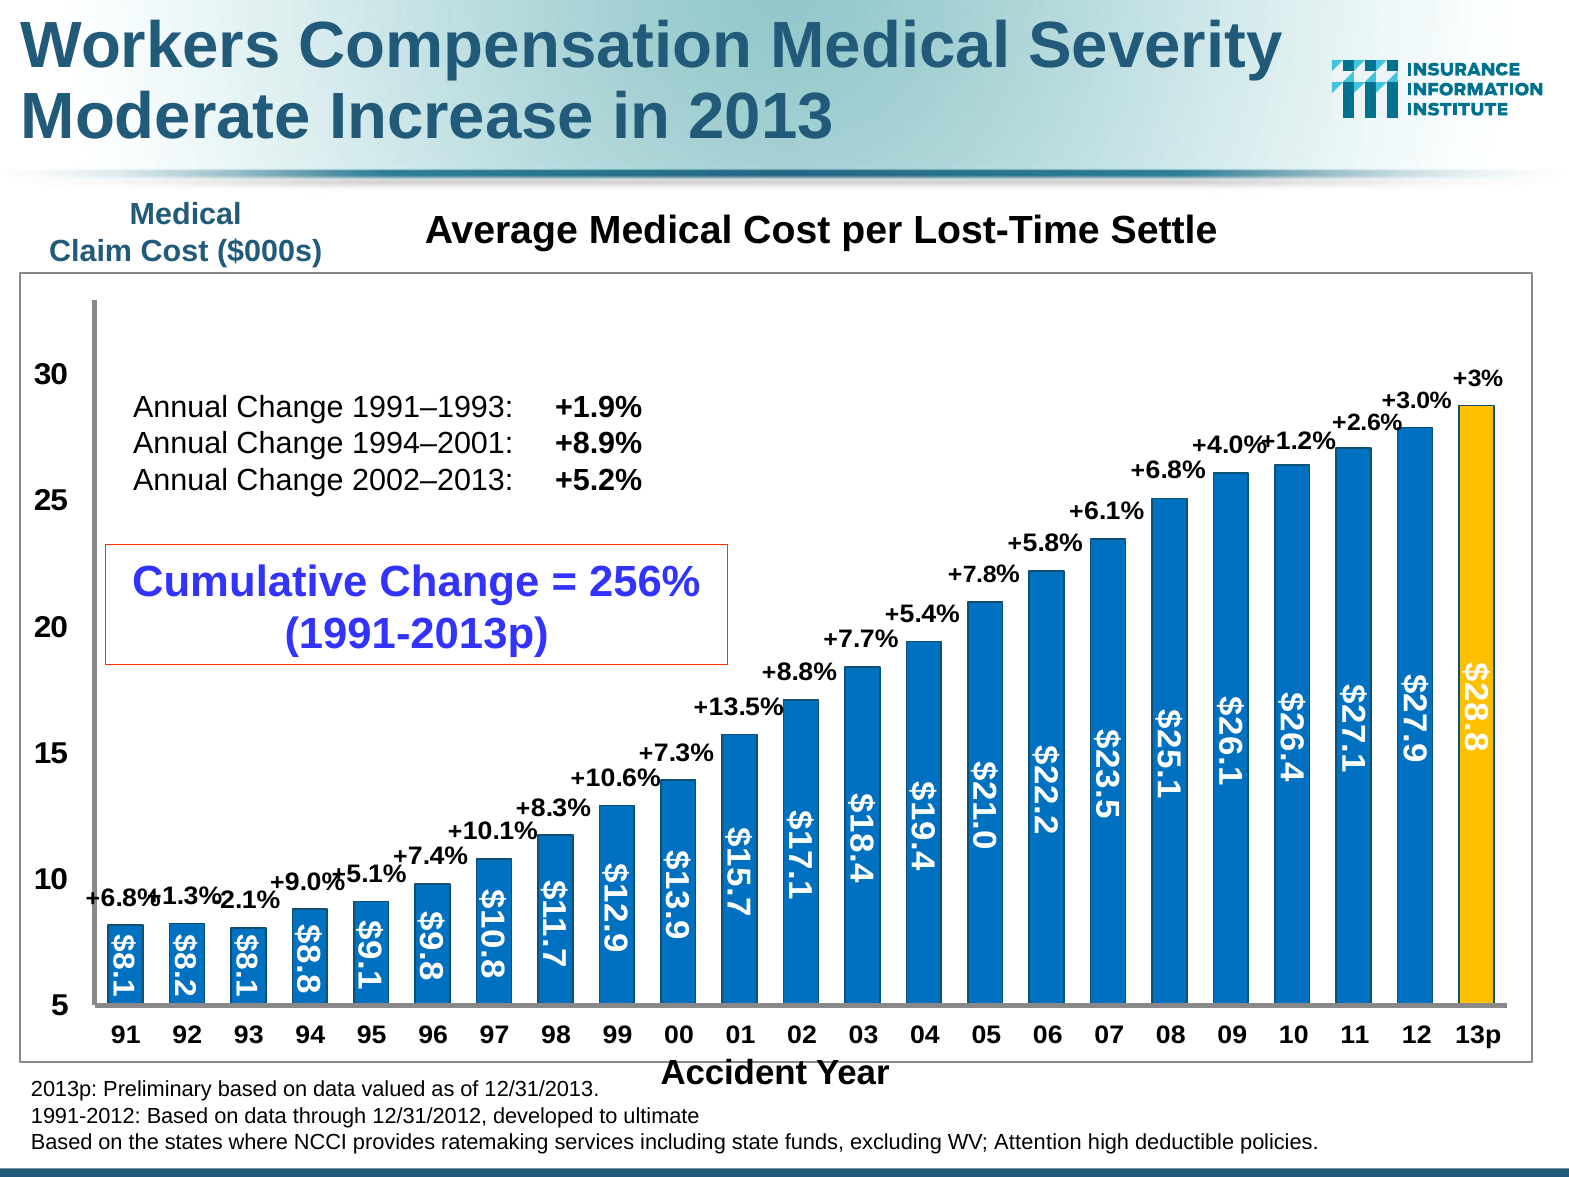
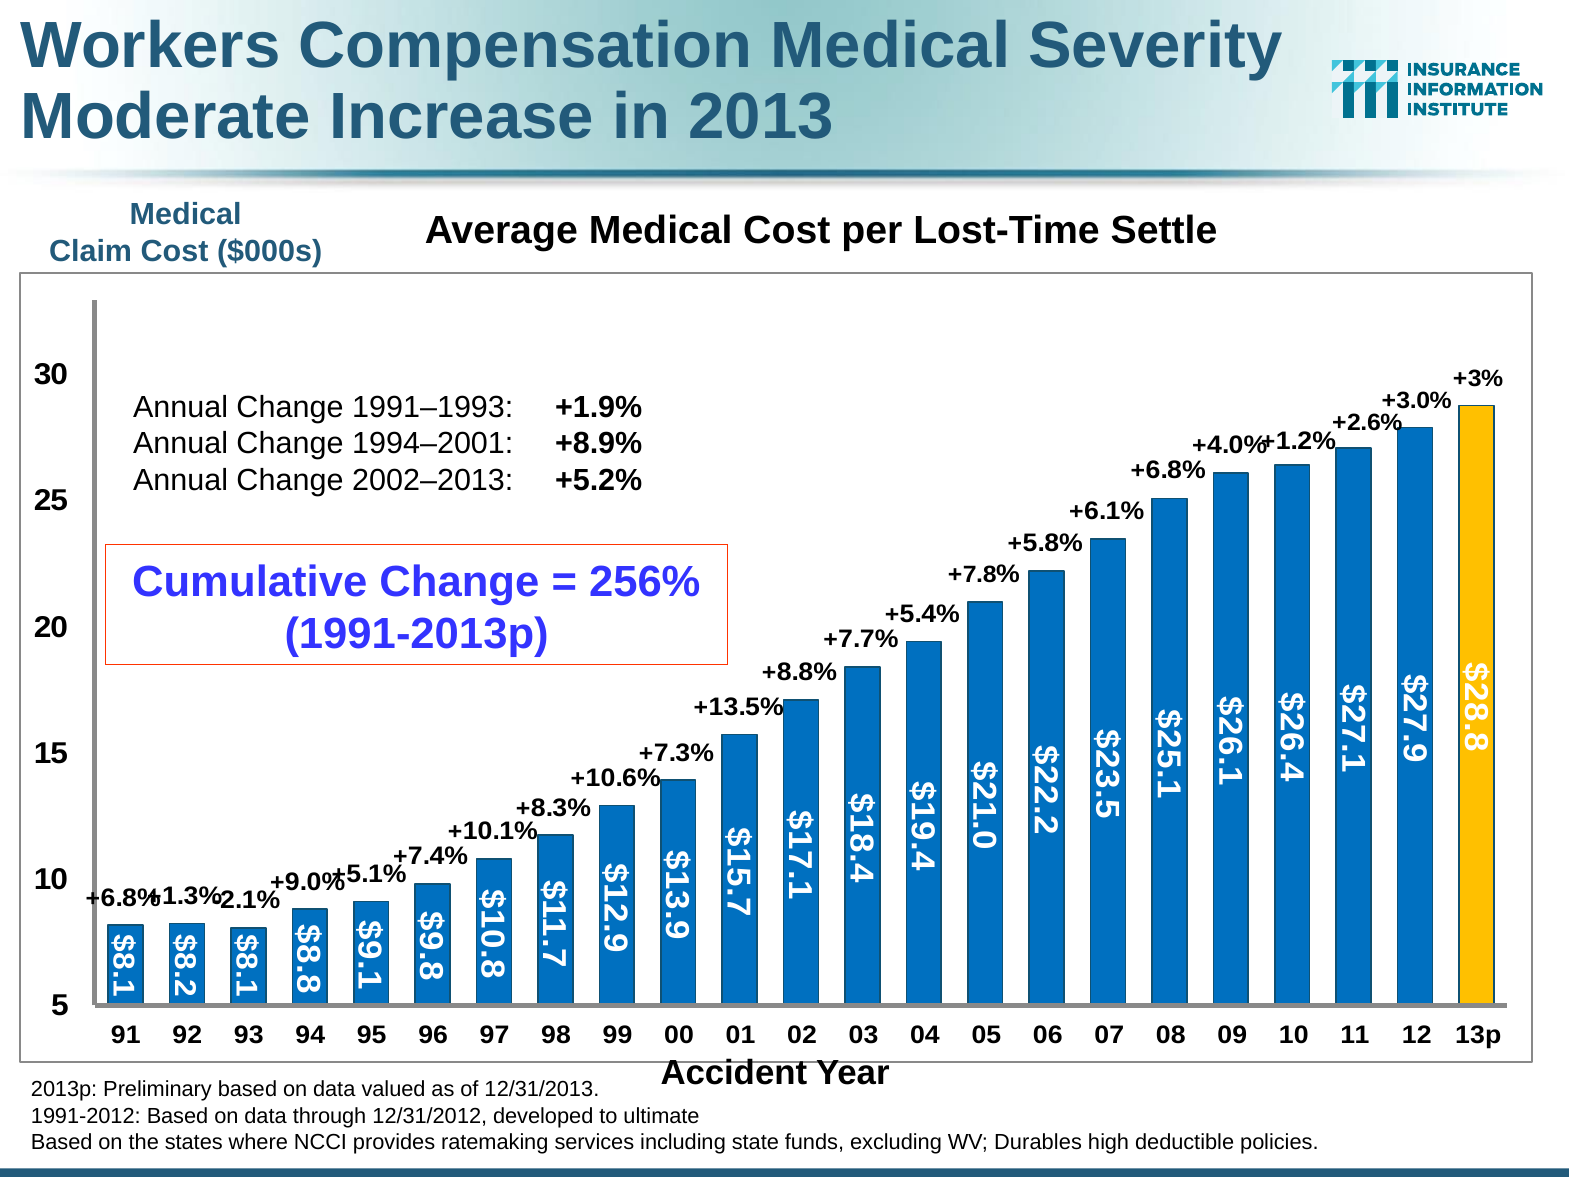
Attention: Attention -> Durables (1038, 1142)
